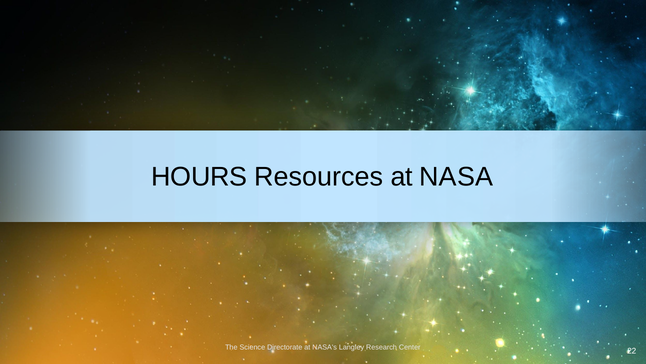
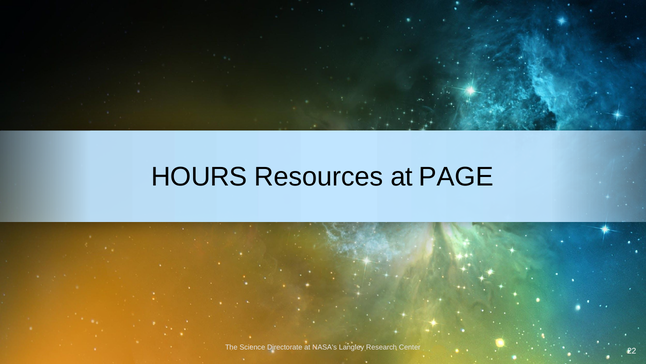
NASA: NASA -> PAGE (456, 177)
